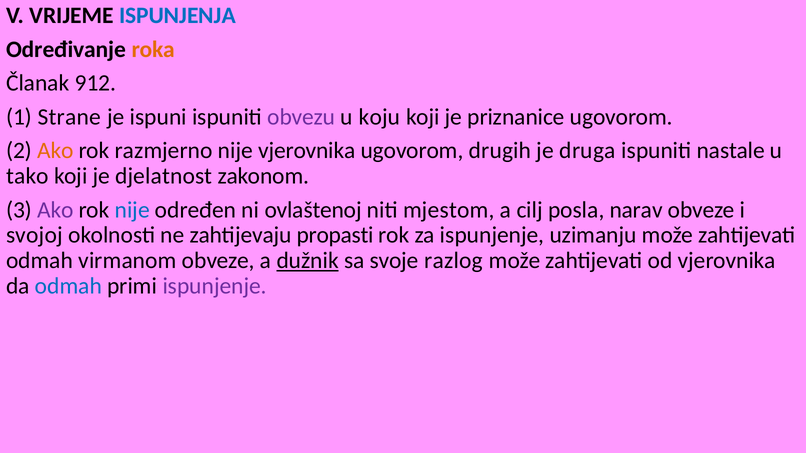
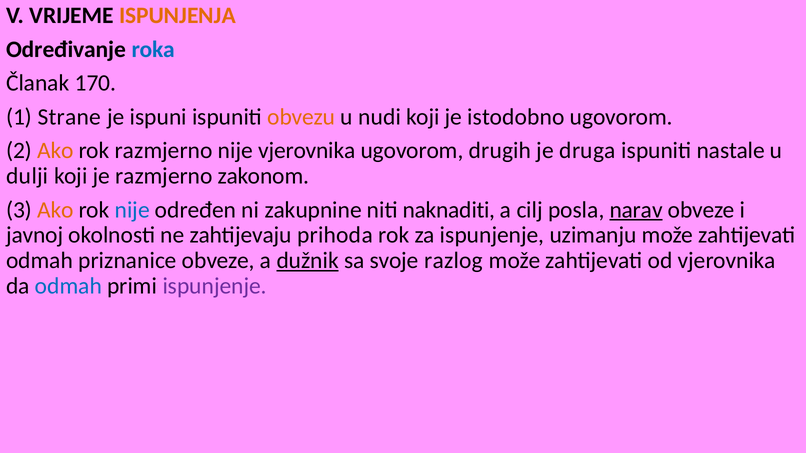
ISPUNJENJA colour: blue -> orange (177, 16)
roka colour: orange -> blue (153, 49)
912: 912 -> 170 (95, 83)
obvezu colour: purple -> orange (301, 117)
koju: koju -> nudi (380, 117)
priznanice: priznanice -> istodobno (516, 117)
tako: tako -> dulji (27, 176)
je djelatnost: djelatnost -> razmjerno (164, 176)
Ako colour: purple -> orange (55, 210)
ovlaštenoj: ovlaštenoj -> zakupnine (313, 210)
mjestom: mjestom -> naknaditi (449, 210)
narav underline: none -> present (636, 210)
svojoj: svojoj -> javnoj (35, 235)
propasti: propasti -> prihoda (335, 235)
virmanom: virmanom -> priznanice (127, 261)
